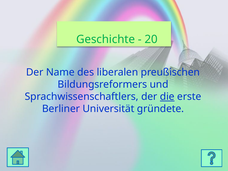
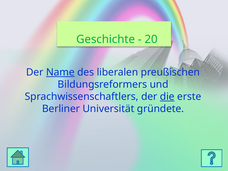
Name underline: none -> present (60, 72)
